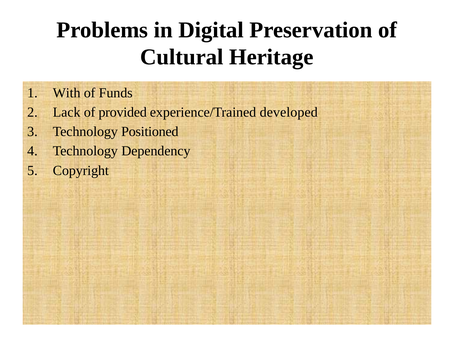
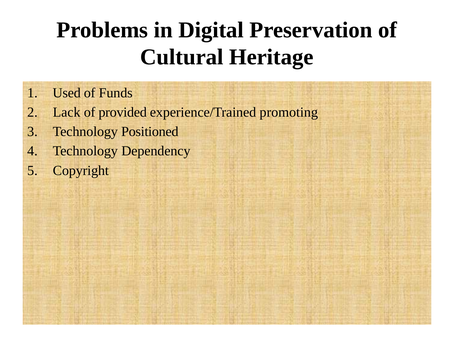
With: With -> Used (67, 93)
developed: developed -> promoting (289, 113)
